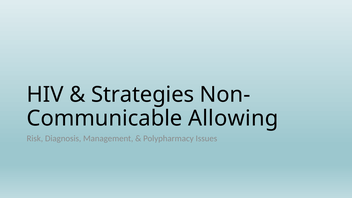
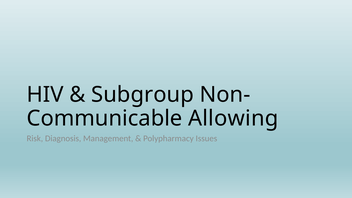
Strategies: Strategies -> Subgroup (143, 95)
